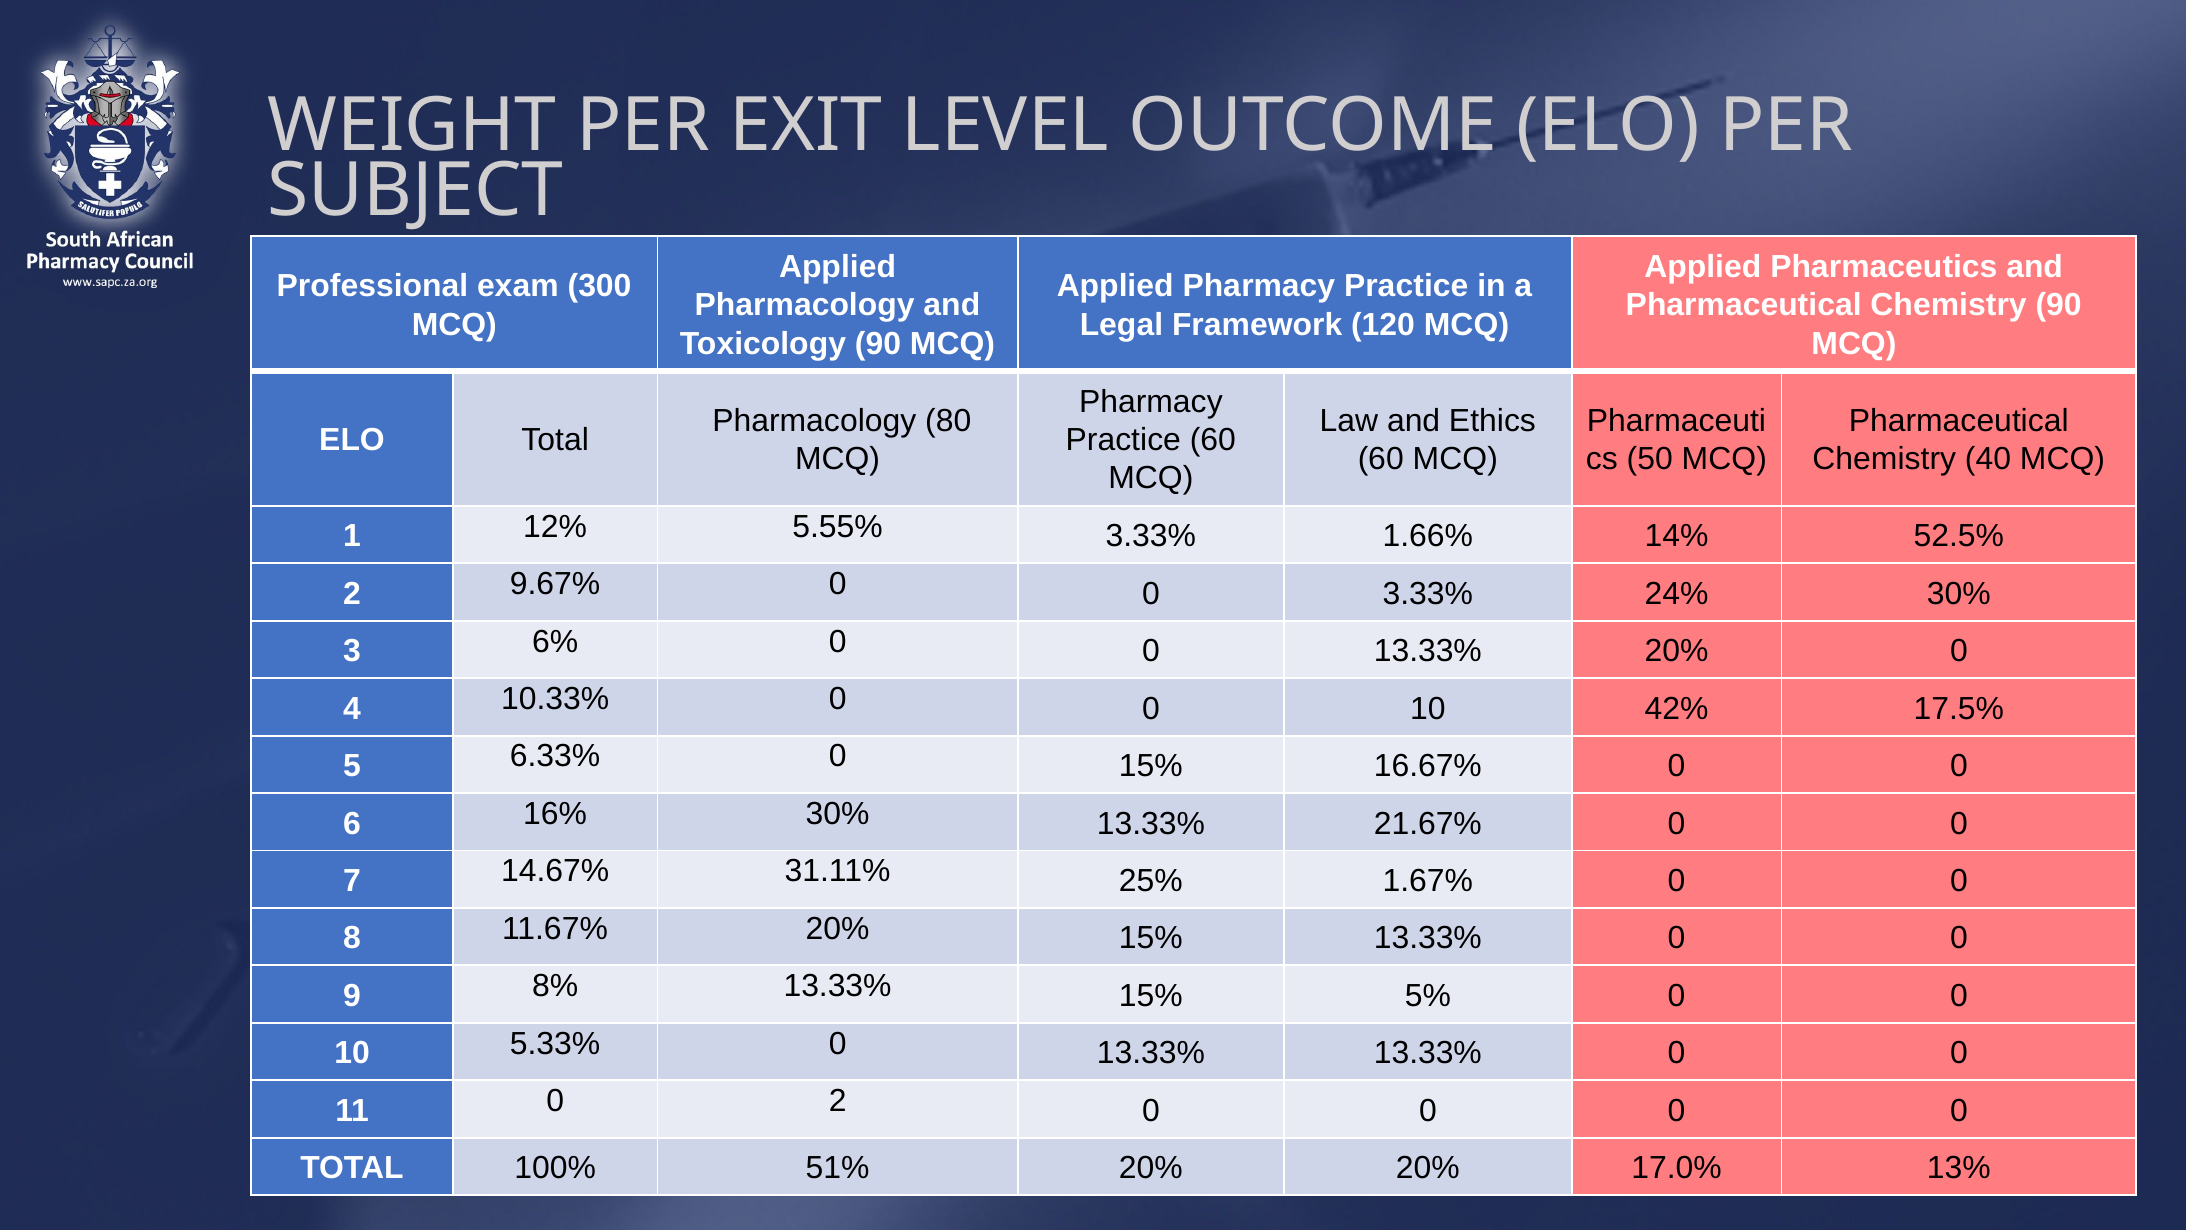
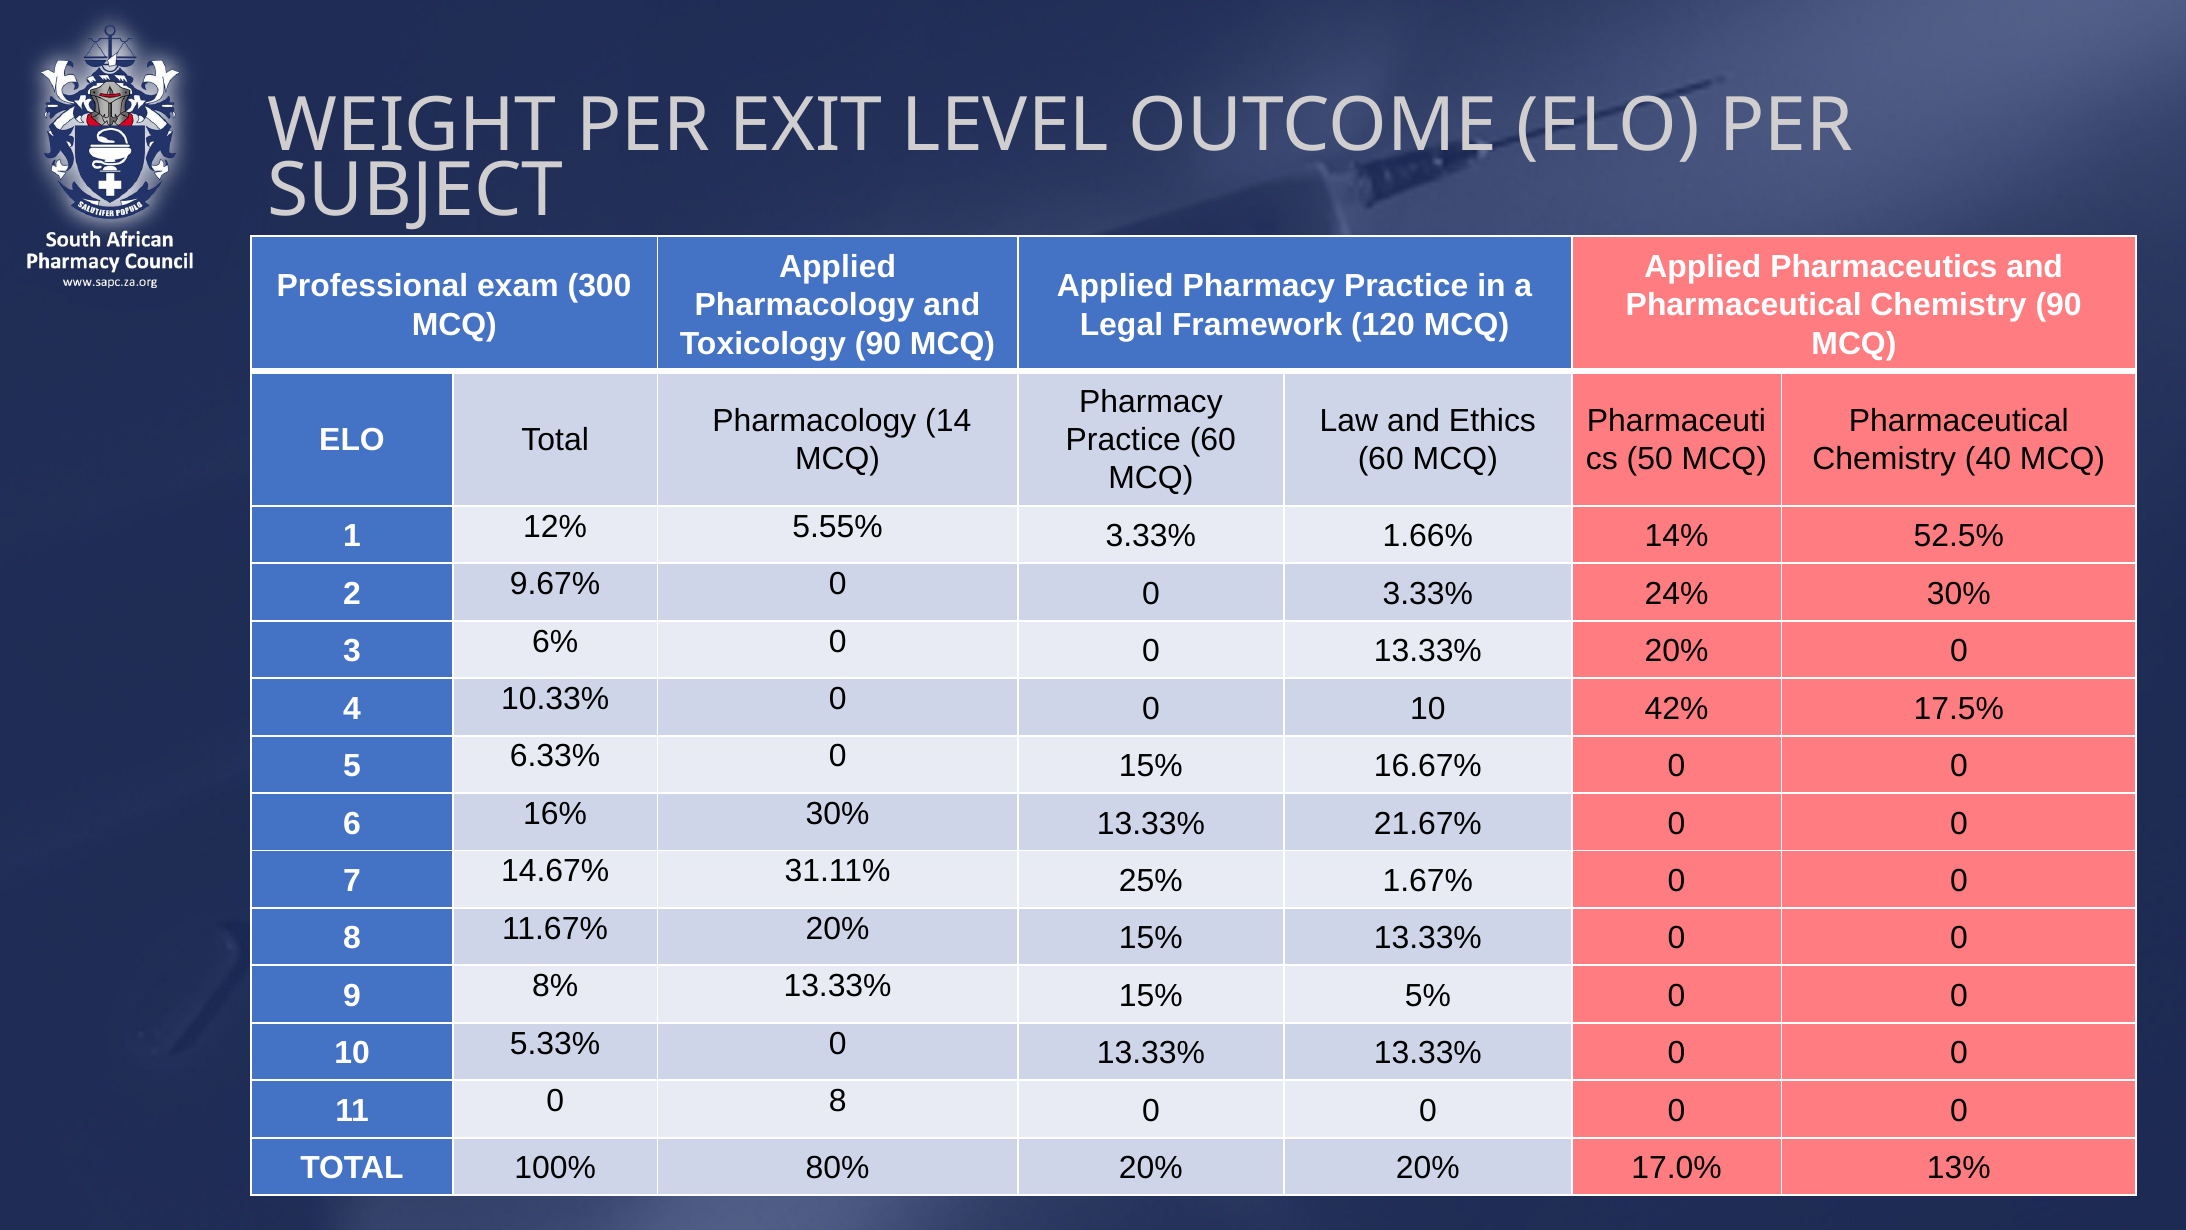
80: 80 -> 14 (948, 421)
11 0 2: 2 -> 8 (838, 1101)
51%: 51% -> 80% (838, 1168)
